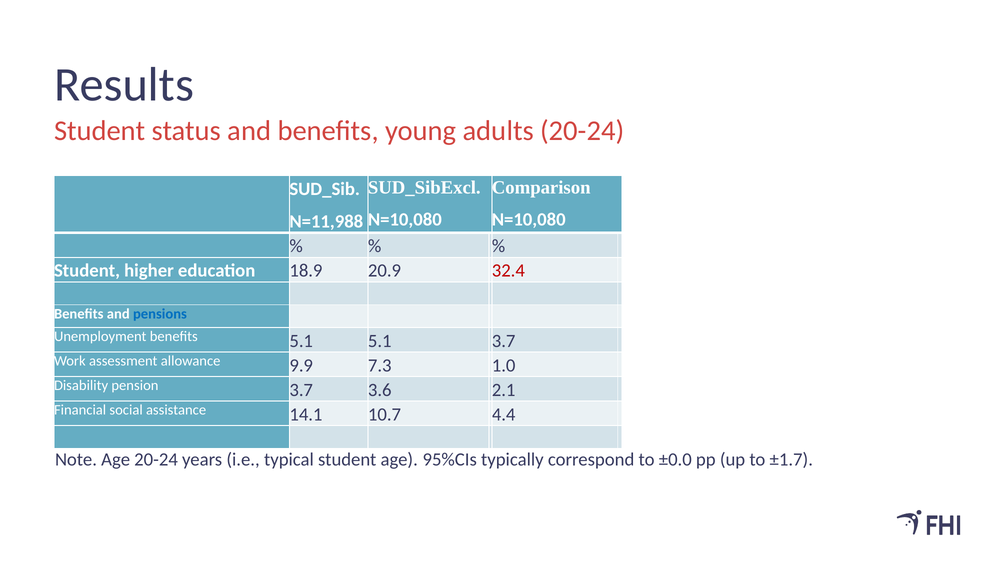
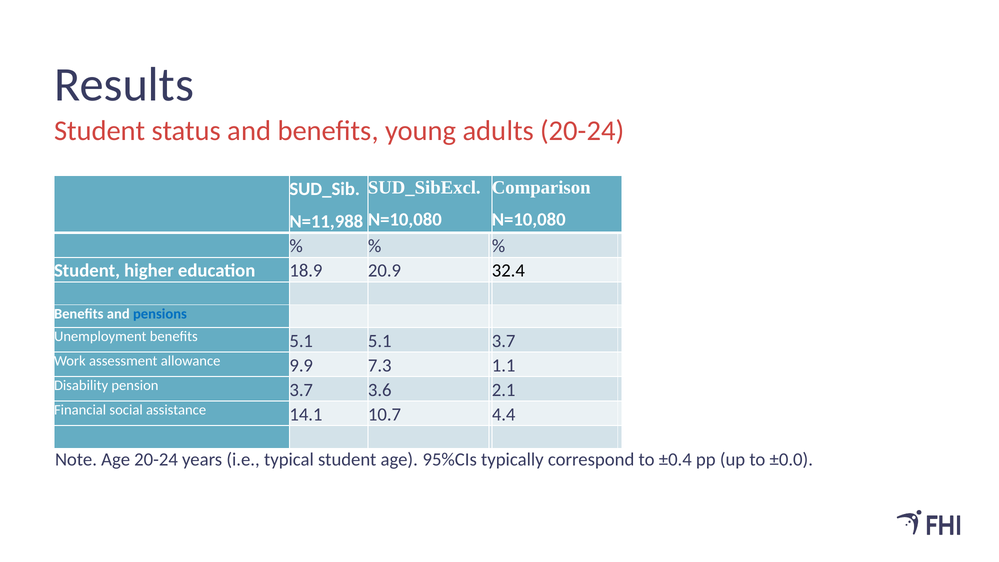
32.4 colour: red -> black (508, 271)
1.0: 1.0 -> 1.1 (504, 365)
±0.0: ±0.0 -> ±0.4 (675, 460)
±1.7: ±1.7 -> ±0.0 (791, 460)
